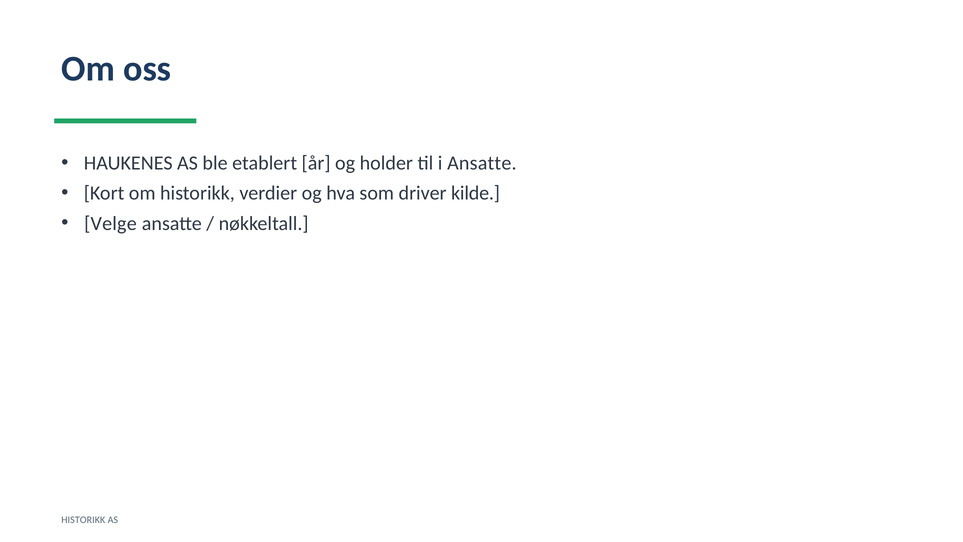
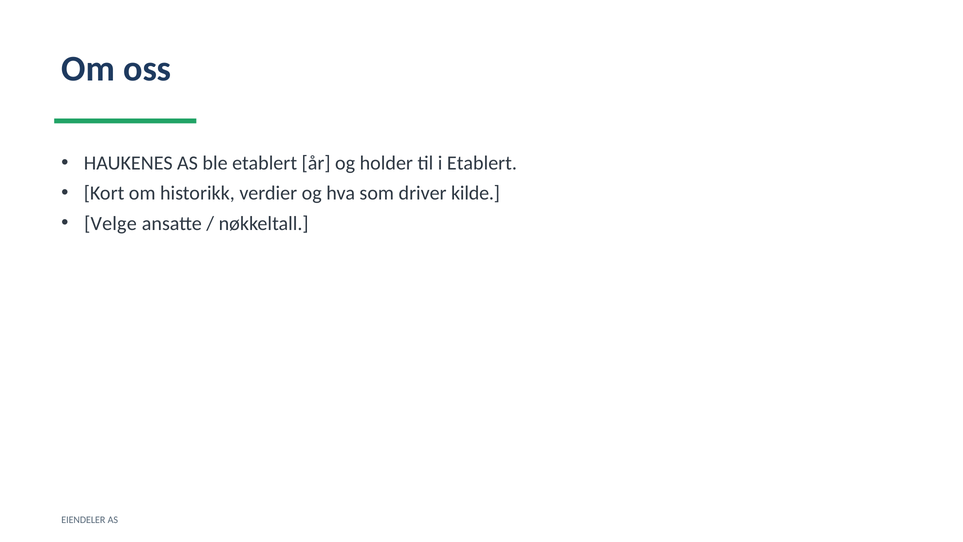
i Ansatte: Ansatte -> Etablert (482, 163)
HISTORIKK: HISTORIKK -> EIENDELER (83, 520)
